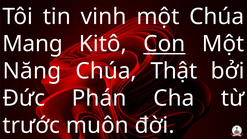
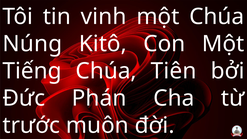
Mang: Mang -> Núng (32, 44)
Con underline: present -> none (164, 44)
Năng: Năng -> Tiếng (32, 71)
Thật: Thật -> Tiên (174, 71)
